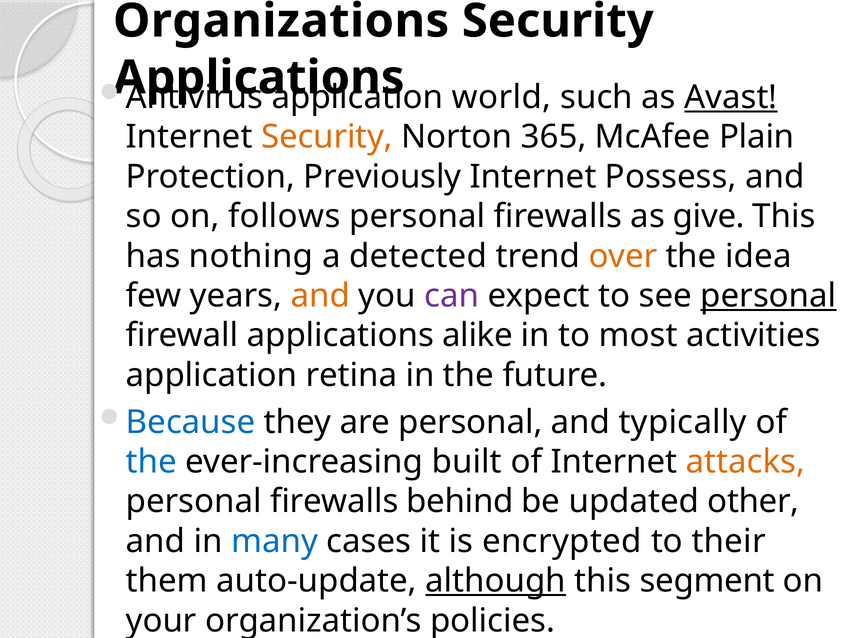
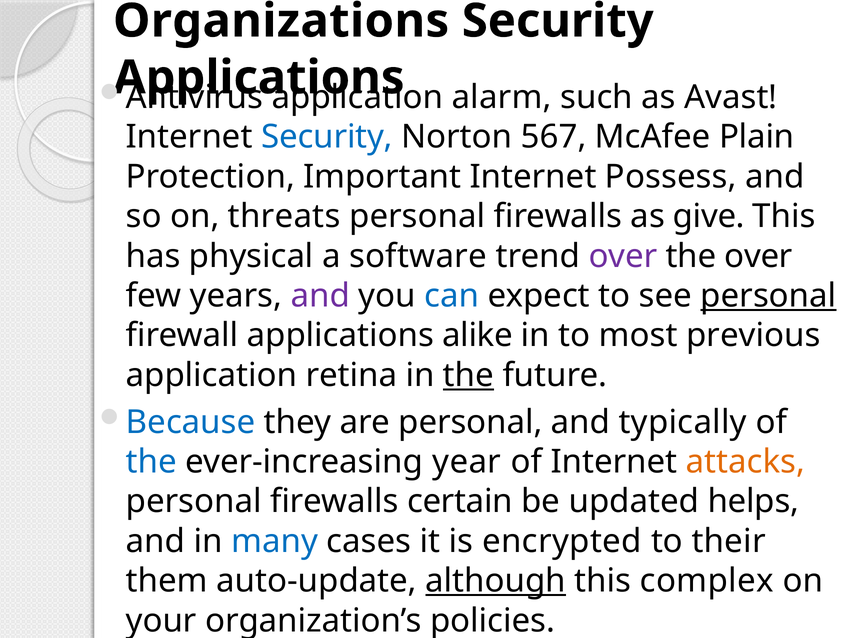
world: world -> alarm (502, 97)
Avast underline: present -> none (731, 97)
Security colour: orange -> blue (327, 137)
365: 365 -> 567 (554, 137)
Previously: Previously -> Important (382, 177)
follows: follows -> threats (284, 217)
nothing: nothing -> physical (251, 256)
detected: detected -> software (418, 256)
over colour: orange -> purple (623, 256)
the idea: idea -> over (759, 256)
and colour: orange -> purple (320, 296)
can colour: purple -> blue (452, 296)
activities: activities -> previous (753, 336)
the underline: none -> present (469, 375)
built: built -> year (467, 462)
behind: behind -> certain (460, 502)
other: other -> helps (753, 502)
segment: segment -> complex (707, 581)
